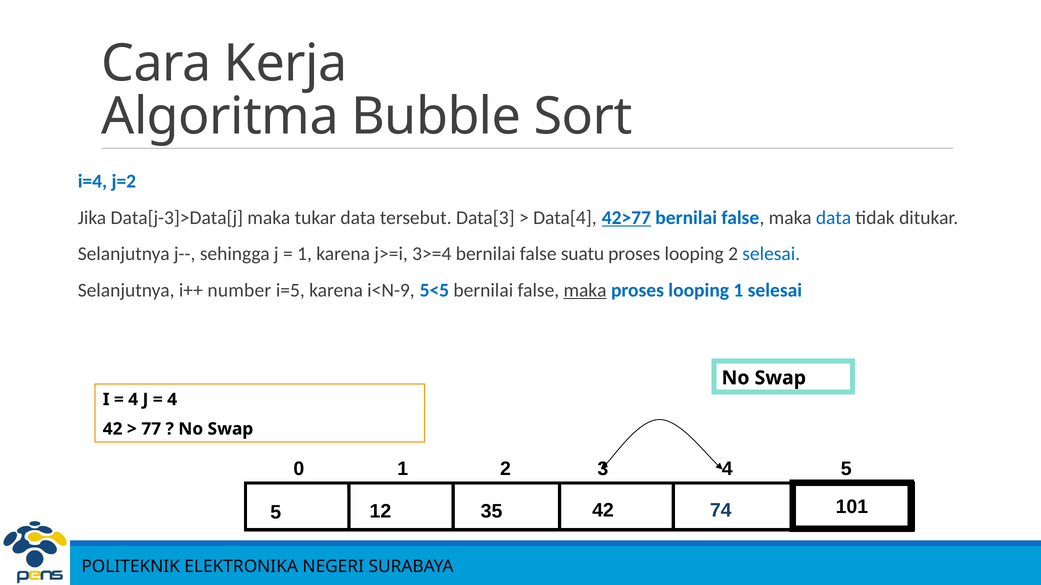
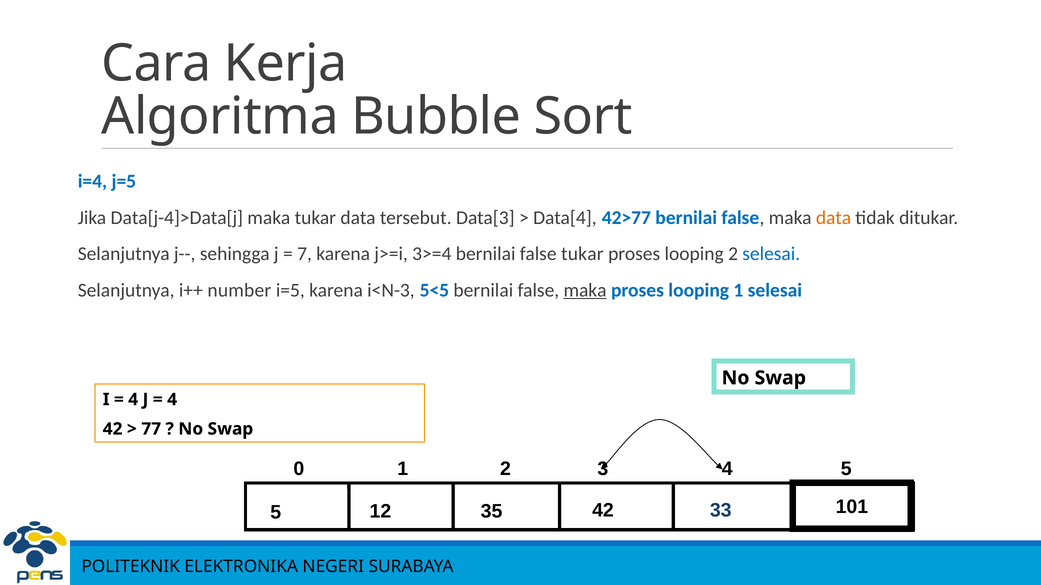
j=2: j=2 -> j=5 (124, 182)
Data[j-3]>Data[j: Data[j-3]>Data[j -> Data[j-4]>Data[j (177, 218)
42>77 underline: present -> none (626, 218)
data colour: blue -> orange (834, 218)
1: 1 -> 7 (305, 254)
false suatu: suatu -> tukar (582, 254)
i<N-9: i<N-9 -> i<N-3 (391, 291)
74: 74 -> 33 (721, 511)
